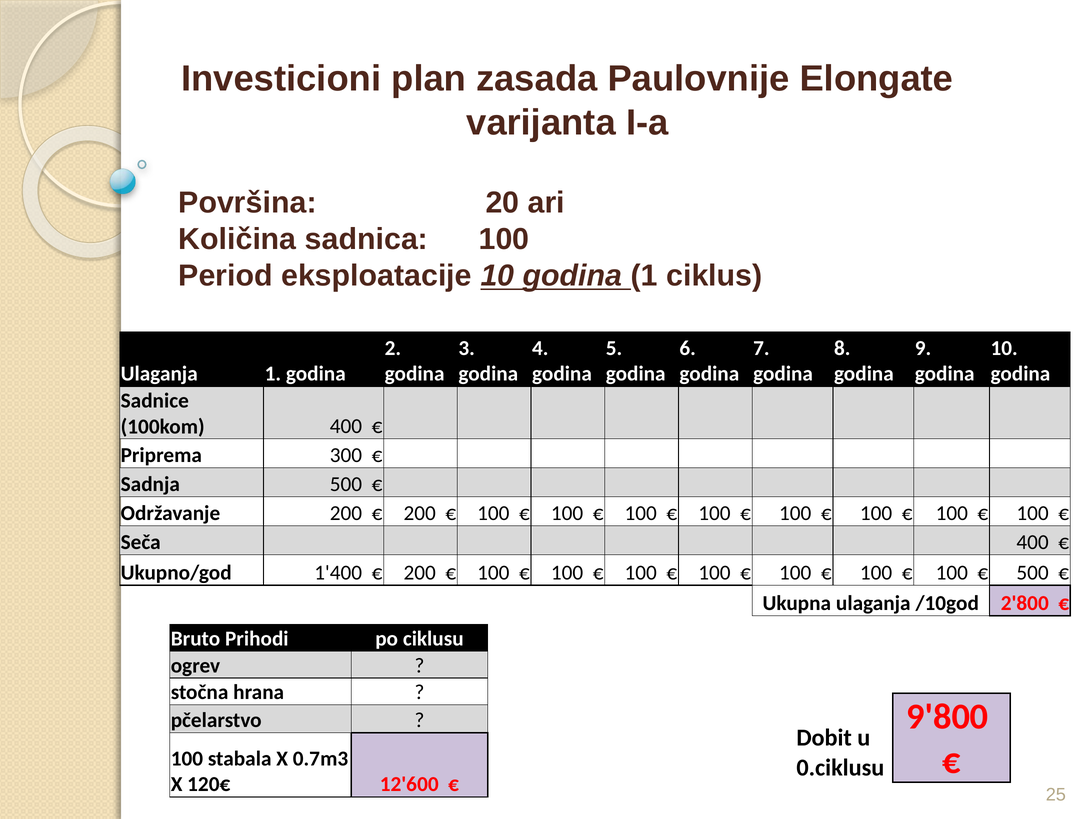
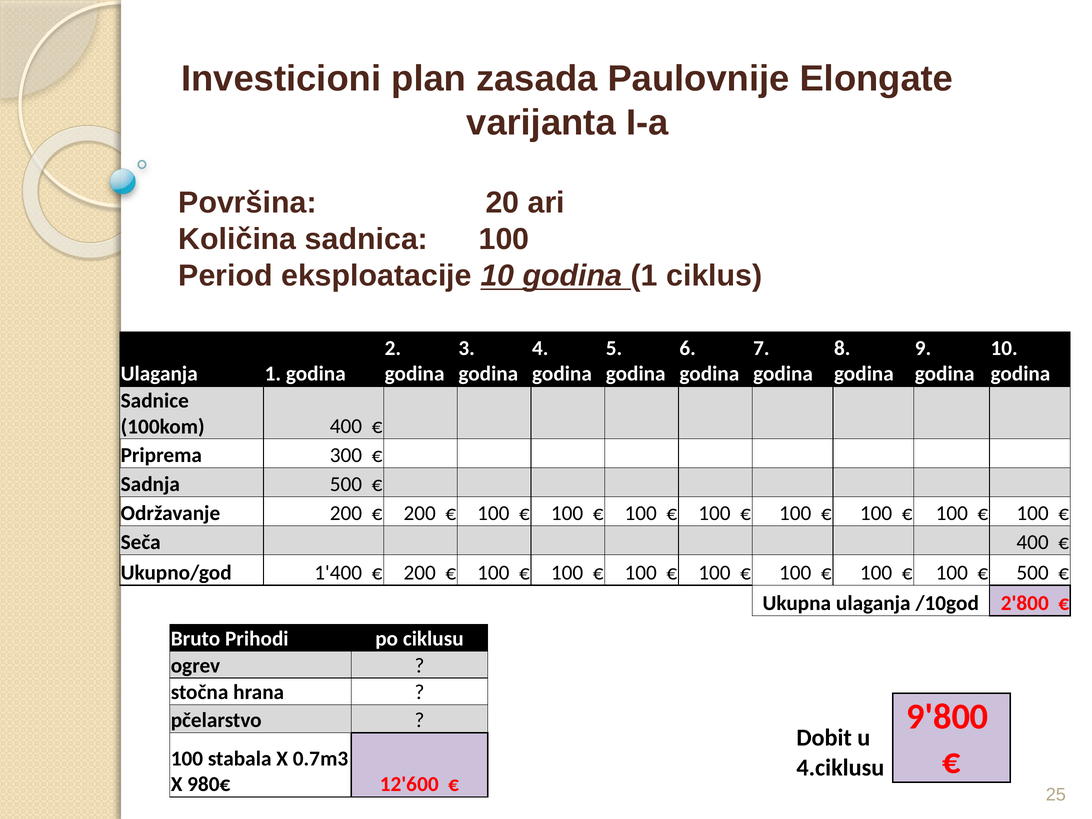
0.ciklusu: 0.ciklusu -> 4.ciklusu (840, 768)
120€: 120€ -> 980€ (209, 784)
